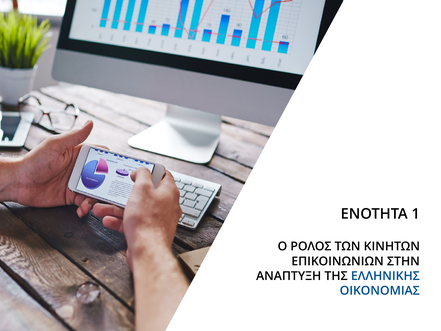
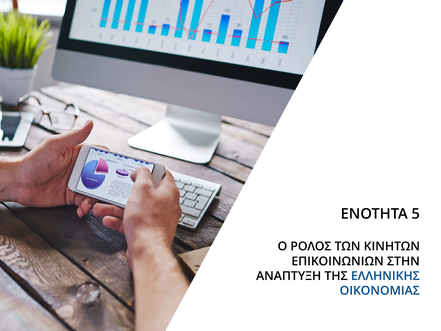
1: 1 -> 5 (416, 214)
